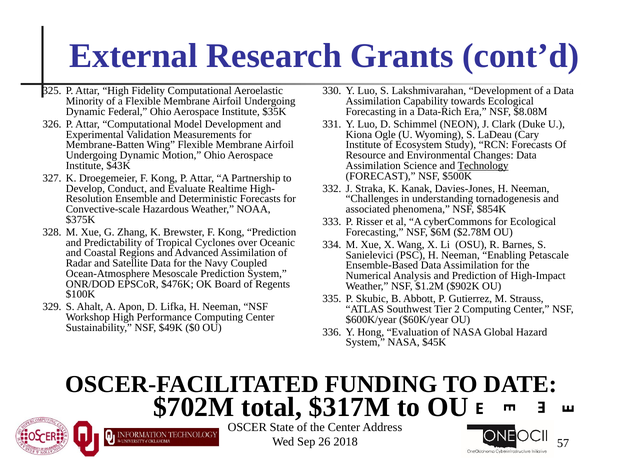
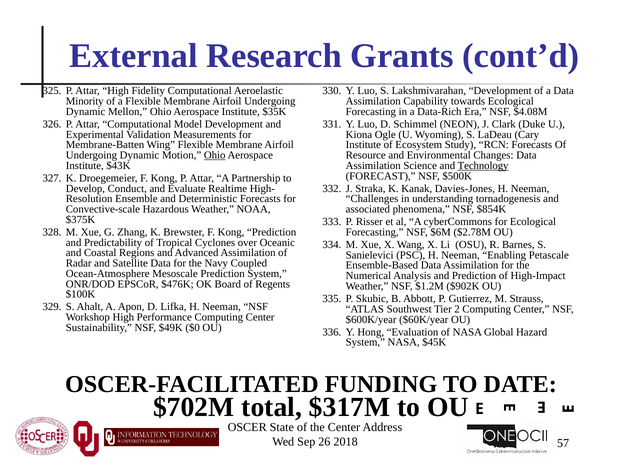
Federal: Federal -> Mellon (128, 112)
$8.08M: $8.08M -> $4.08M (531, 112)
Ohio underline: none -> present (215, 155)
